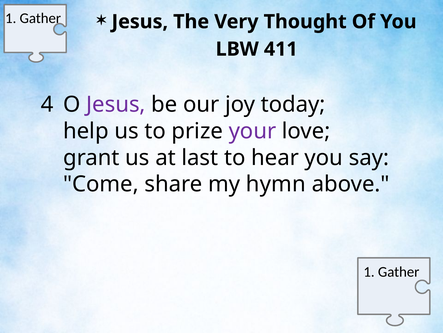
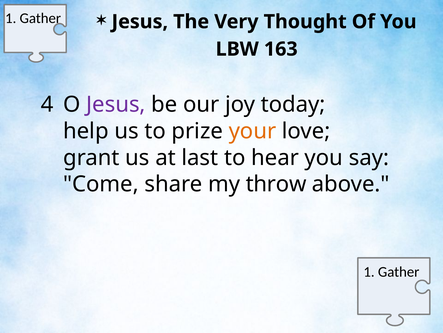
411: 411 -> 163 (281, 49)
your colour: purple -> orange (252, 131)
hymn: hymn -> throw (276, 184)
